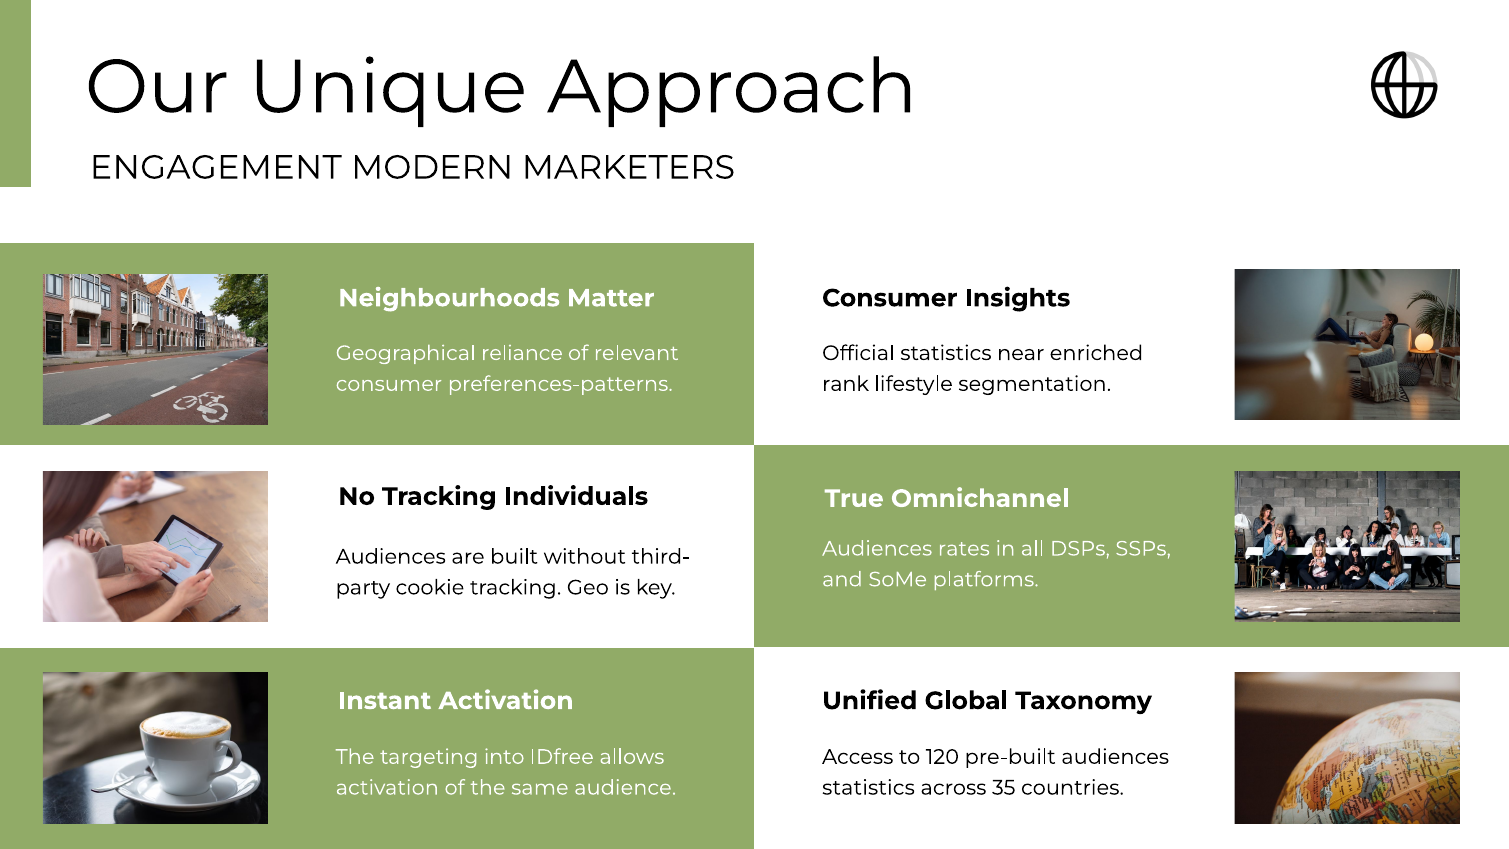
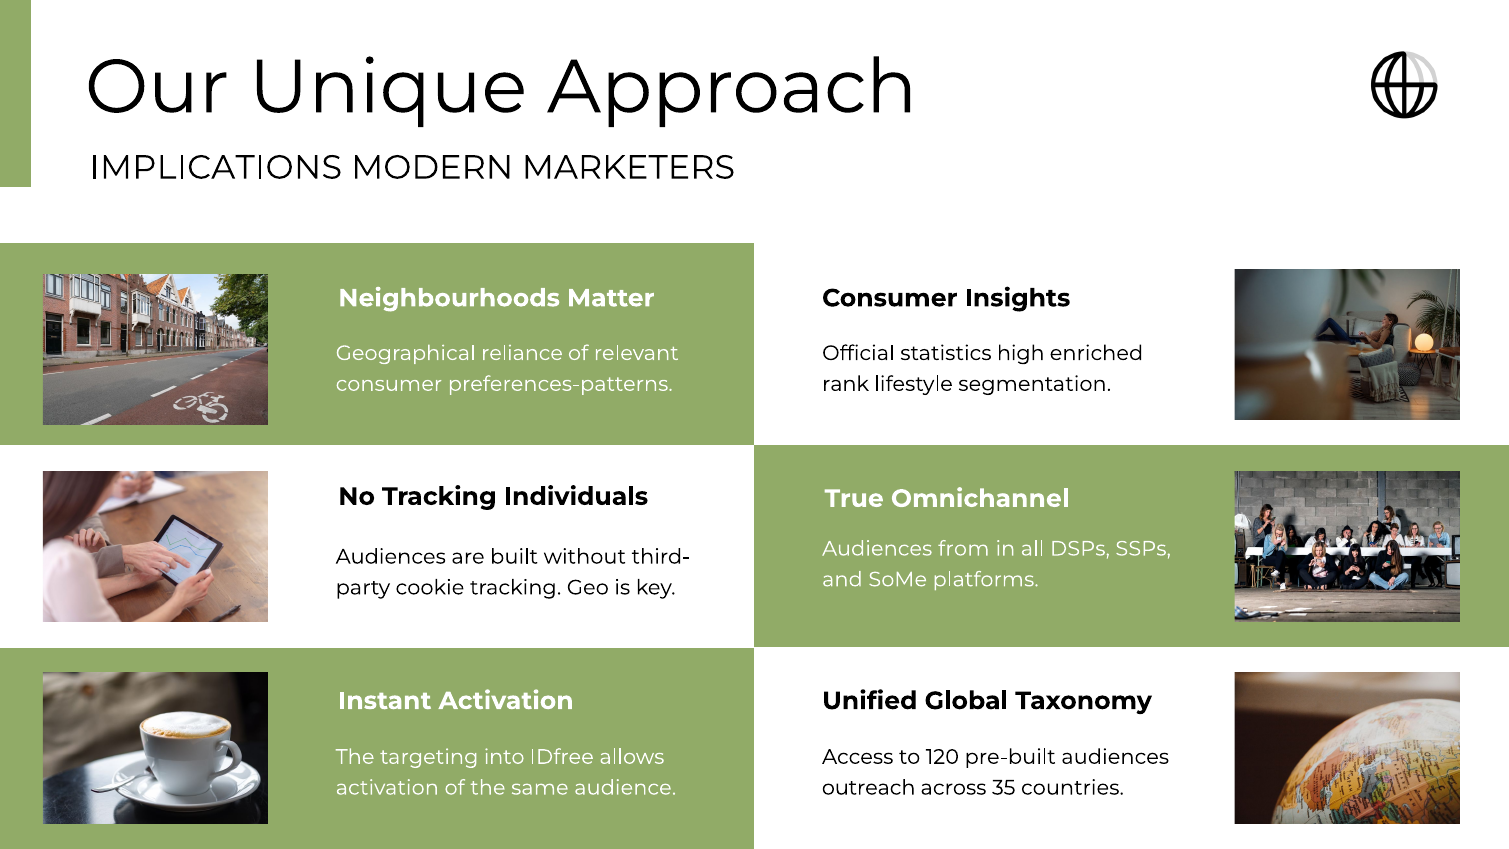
ENGAGEMENT: ENGAGEMENT -> IMPLICATIONS (216, 168)
near: near -> high (1021, 353)
rates: rates -> from (964, 549)
statistics: statistics -> outreach (869, 788)
